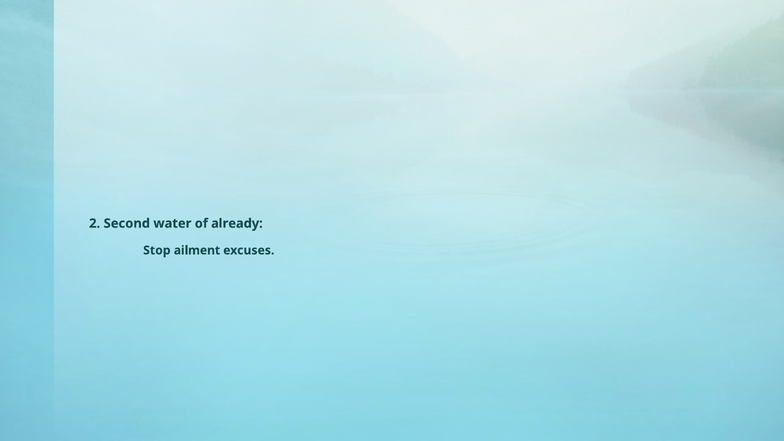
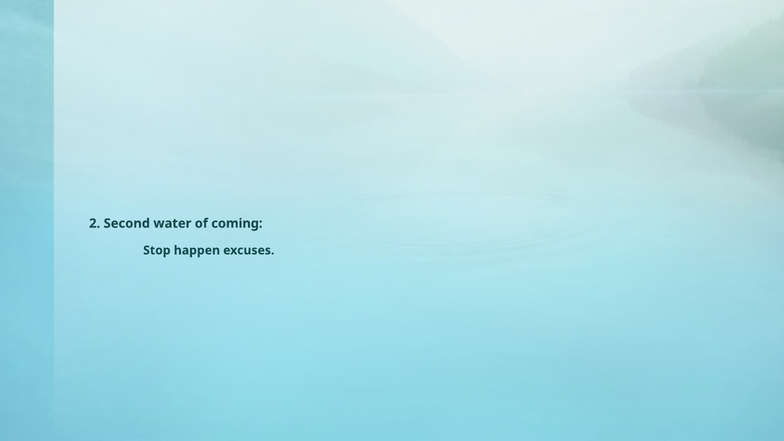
already: already -> coming (237, 223)
ailment: ailment -> happen (197, 250)
